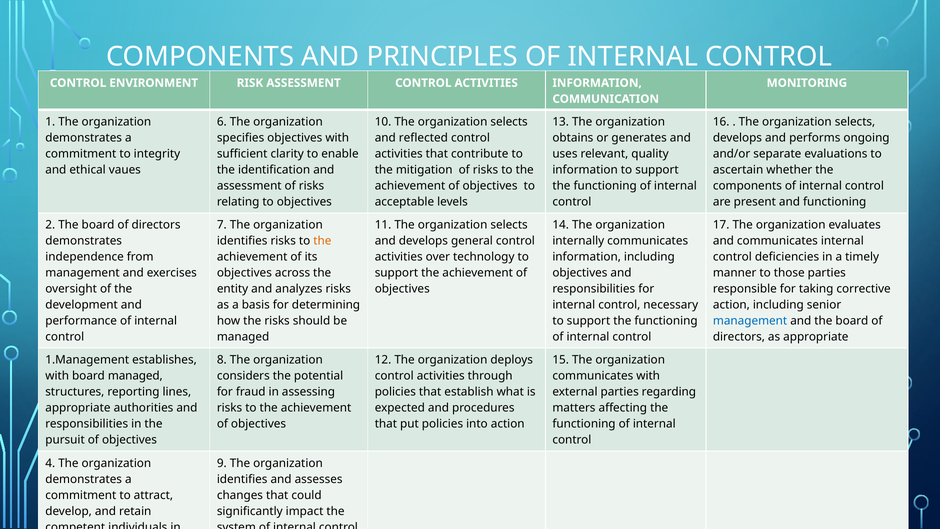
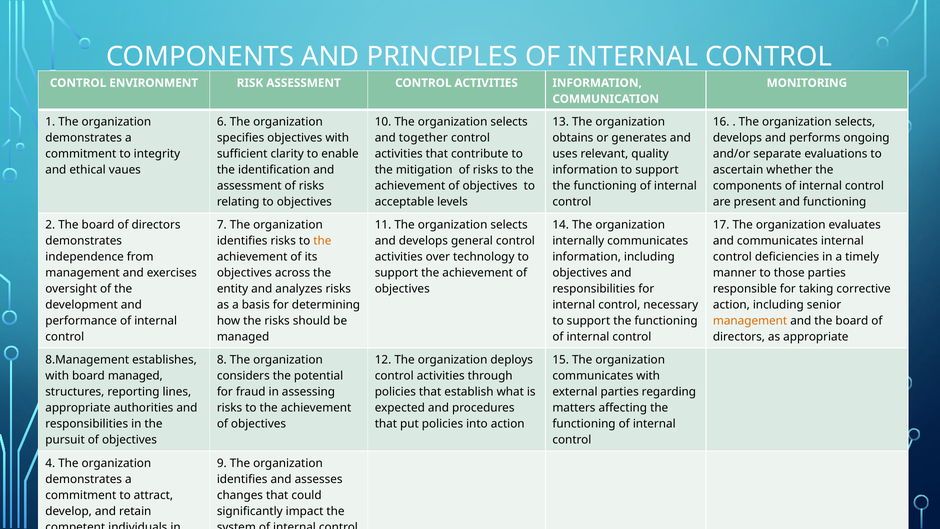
reflected: reflected -> together (423, 138)
management colour: blue -> orange (750, 321)
1.Management: 1.Management -> 8.Management (87, 360)
